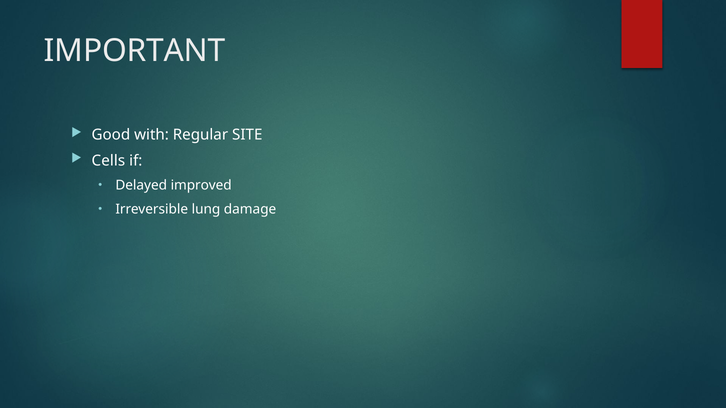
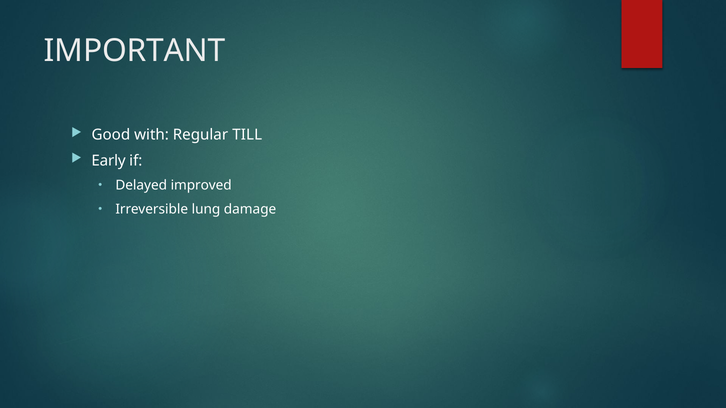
SITE: SITE -> TILL (247, 135)
Cells: Cells -> Early (109, 161)
